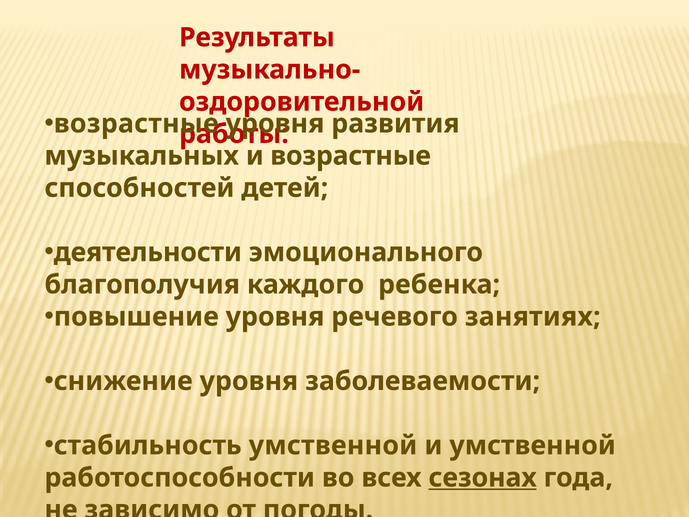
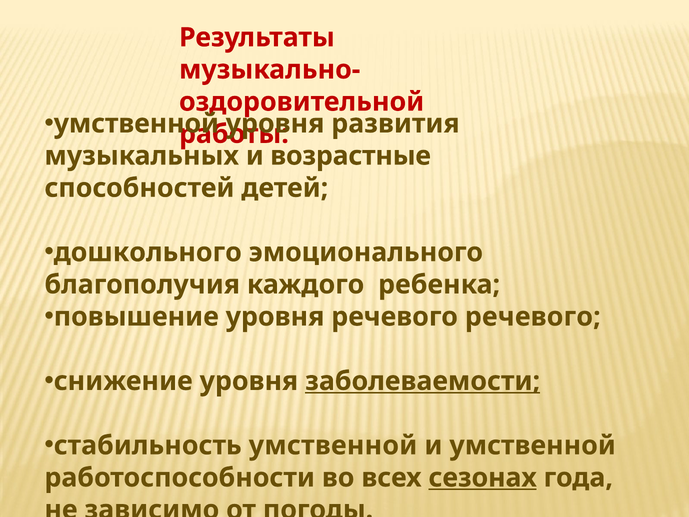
возрастные: возрастные -> умственной (136, 124)
деятельности: деятельности -> дошкольного (148, 252)
речевого занятиях: занятиях -> речевого (533, 317)
заболеваемости underline: none -> present (423, 381)
